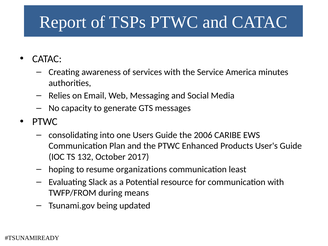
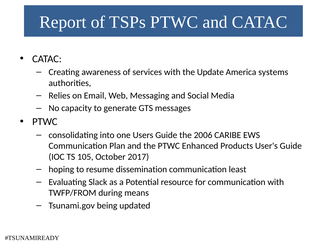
Service: Service -> Update (210, 72)
minutes: minutes -> systems (273, 72)
132: 132 -> 105 (85, 157)
organizations: organizations -> dissemination (141, 169)
